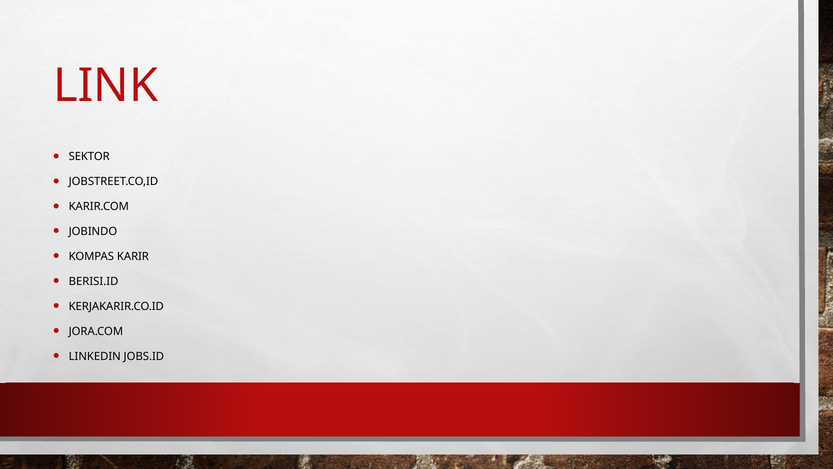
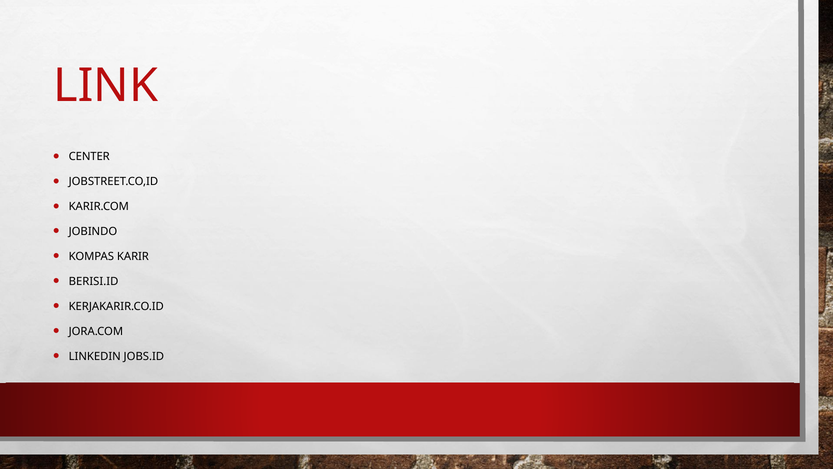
SEKTOR: SEKTOR -> CENTER (89, 156)
